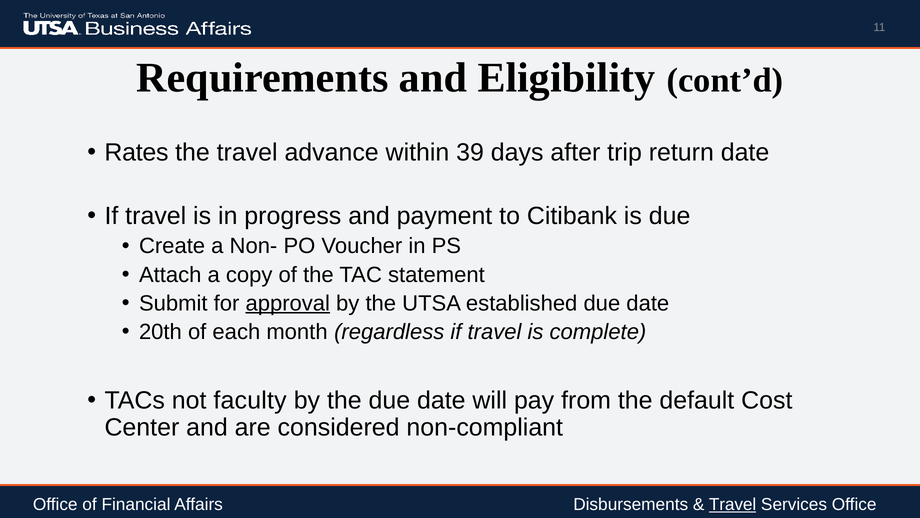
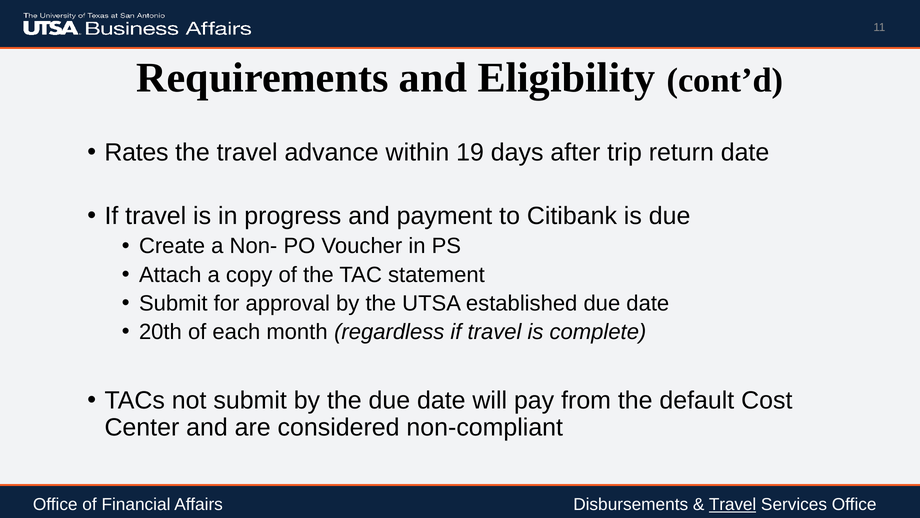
39: 39 -> 19 (470, 152)
approval underline: present -> none (288, 303)
not faculty: faculty -> submit (250, 400)
